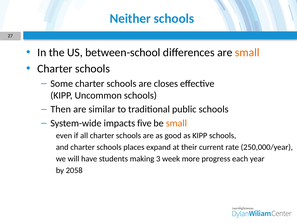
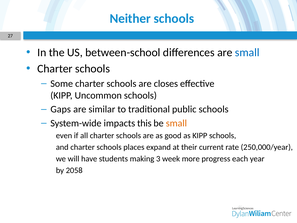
small colour: orange -> blue (247, 53)
Then: Then -> Gaps (61, 109)
five: five -> this (144, 123)
